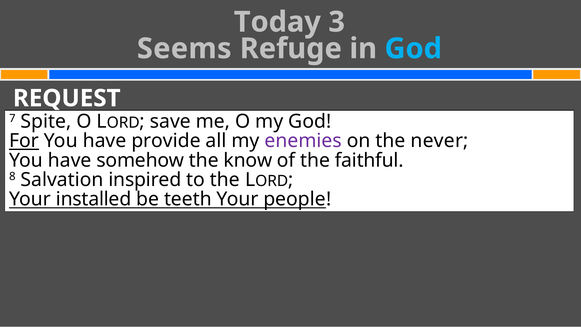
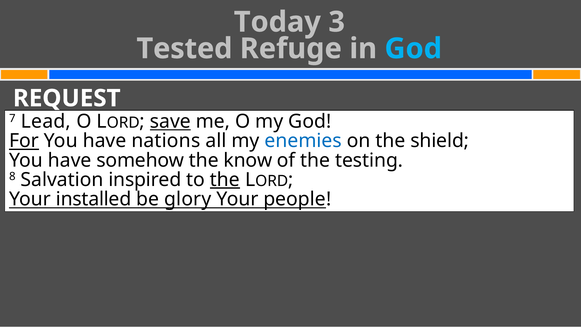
Seems: Seems -> Tested (184, 49)
Spite: Spite -> Lead (46, 121)
save underline: none -> present (170, 121)
provide: provide -> nations (166, 141)
enemies colour: purple -> blue (303, 141)
never: never -> shield (440, 141)
faithful: faithful -> testing (369, 160)
the underline: none -> present (225, 180)
teeth: teeth -> glory (188, 199)
